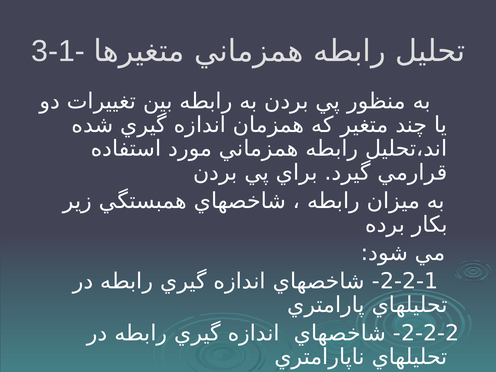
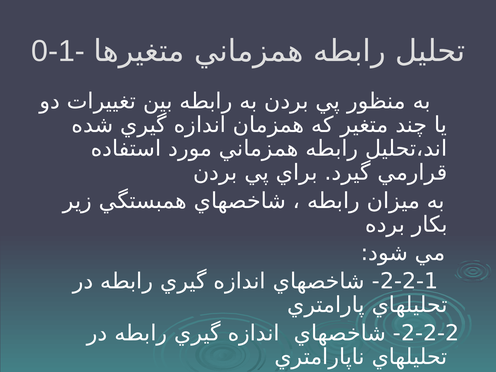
3-1-: 3-1- -> 0-1- (58, 51)
